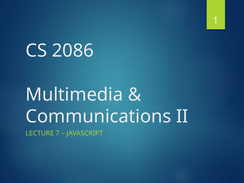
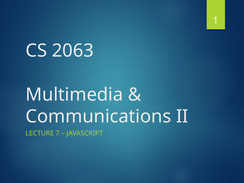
2086: 2086 -> 2063 (73, 51)
